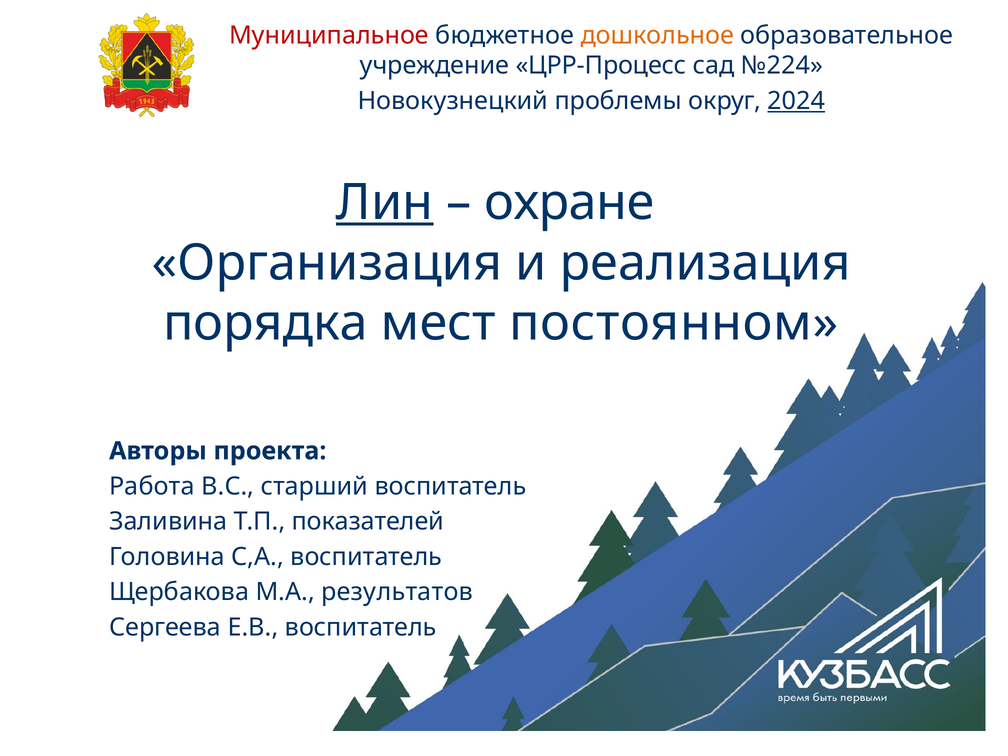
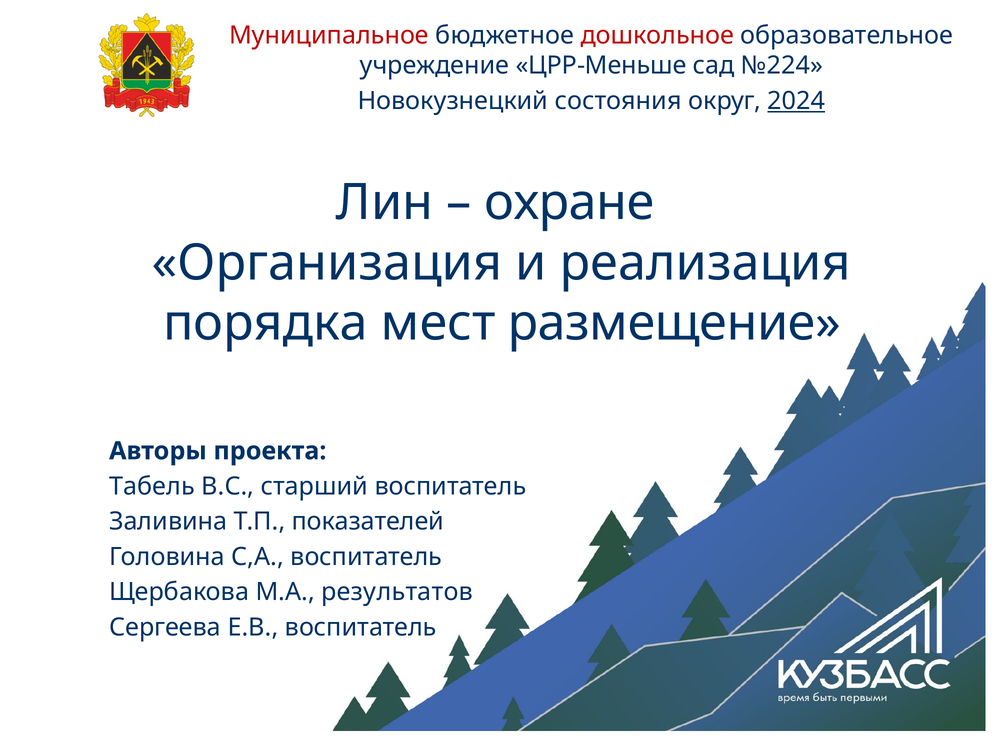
дошкольное colour: orange -> red (657, 35)
ЦРР-Процесс: ЦРР-Процесс -> ЦРР-Меньше (601, 65)
проблемы: проблемы -> состояния (618, 101)
Лин underline: present -> none (385, 202)
постоянном: постоянном -> размещение (674, 323)
Работа: Работа -> Табель (152, 486)
